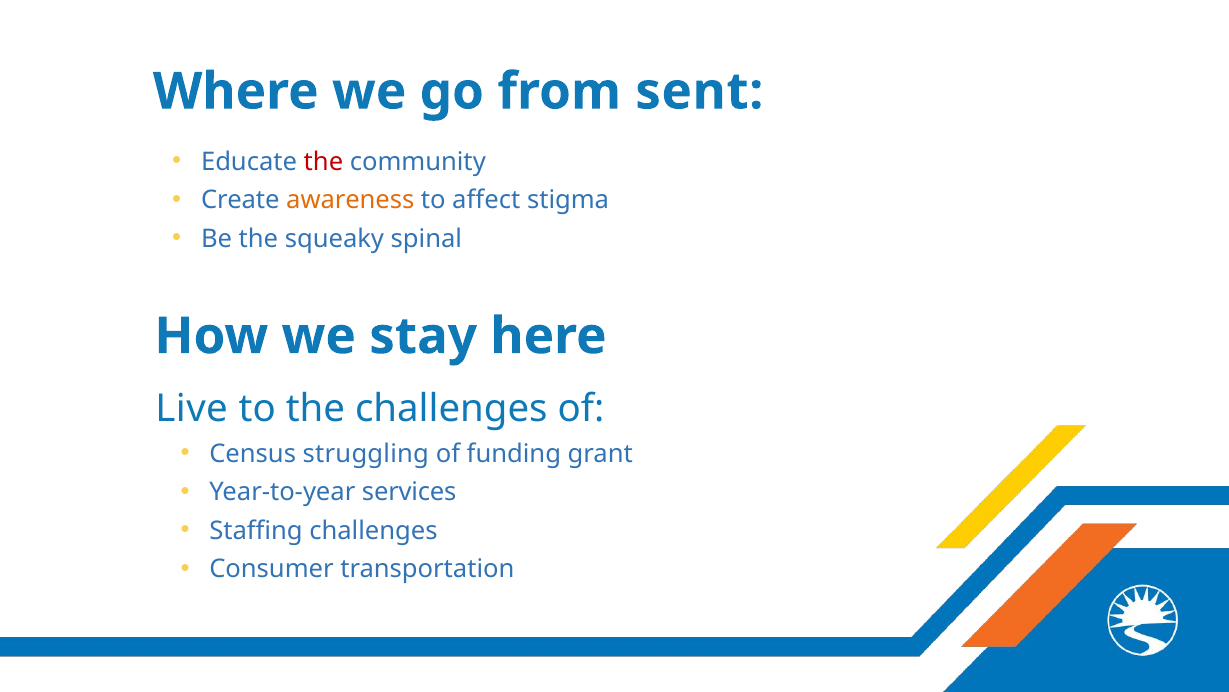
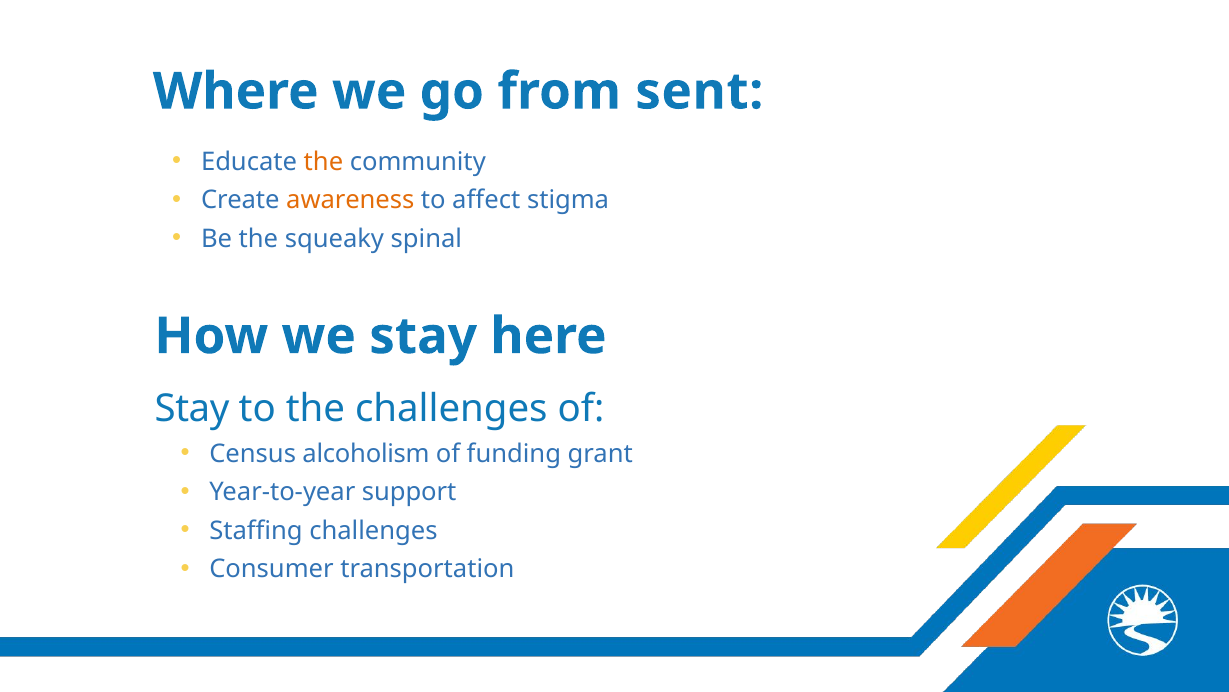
the colour: red -> orange (323, 162)
Live: Live -> Stay (192, 408)
struggling: struggling -> alcoholism (366, 453)
services: services -> support (409, 492)
